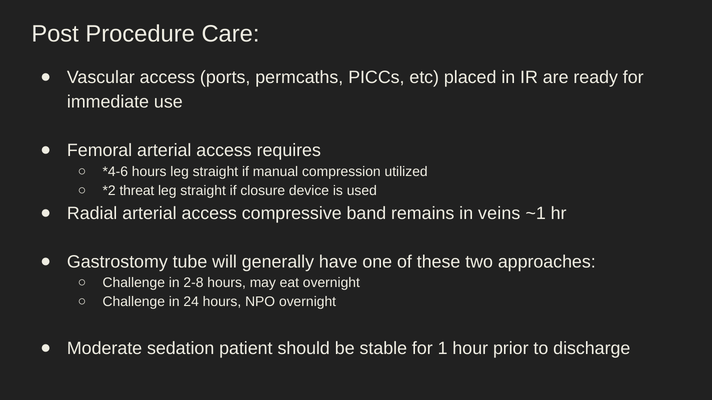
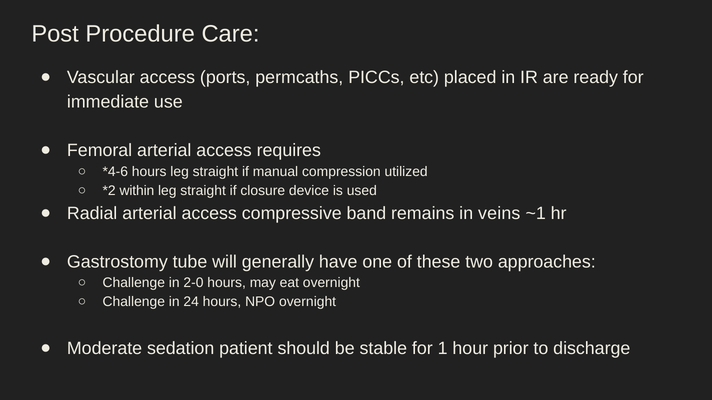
threat: threat -> within (137, 191)
2-8: 2-8 -> 2-0 (193, 283)
